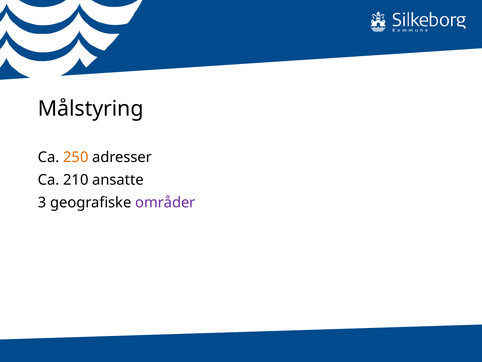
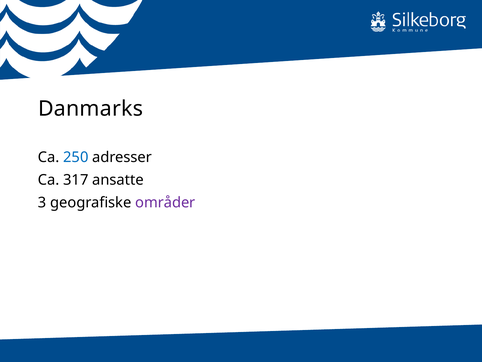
Målstyring: Målstyring -> Danmarks (91, 109)
250 colour: orange -> blue (76, 157)
210: 210 -> 317 (76, 180)
